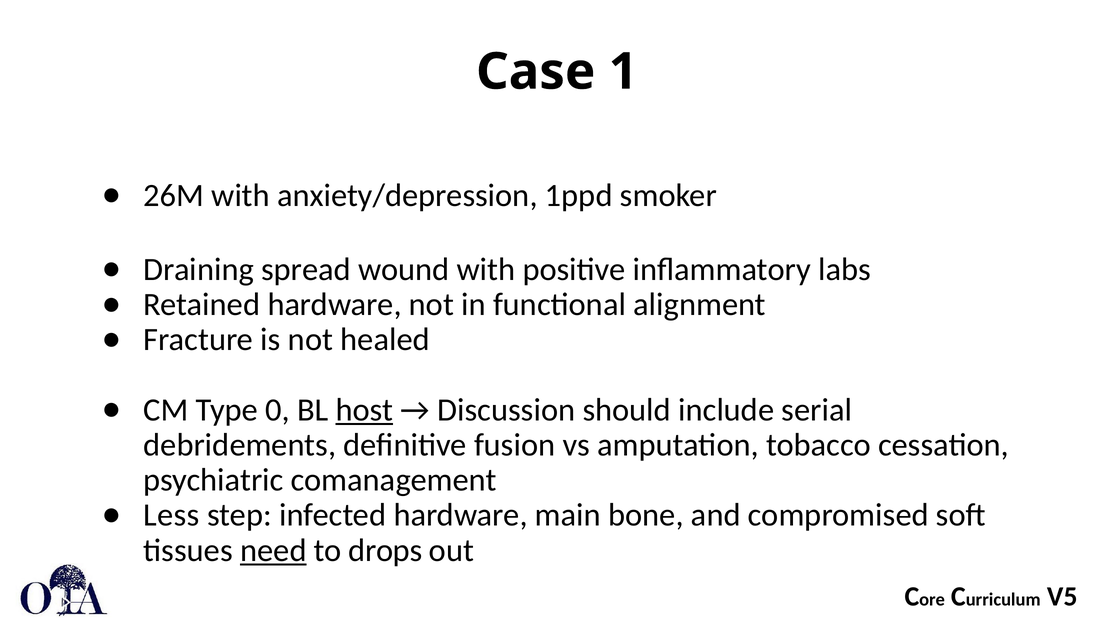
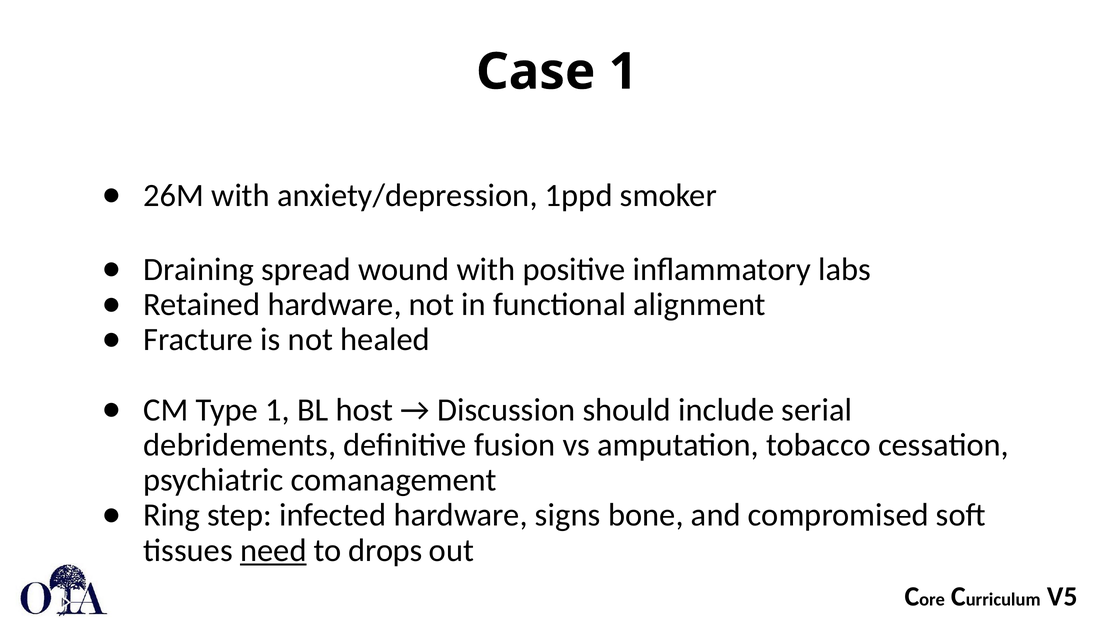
Type 0: 0 -> 1 (278, 410)
host underline: present -> none (365, 410)
Less: Less -> Ring (172, 515)
main: main -> signs (568, 515)
